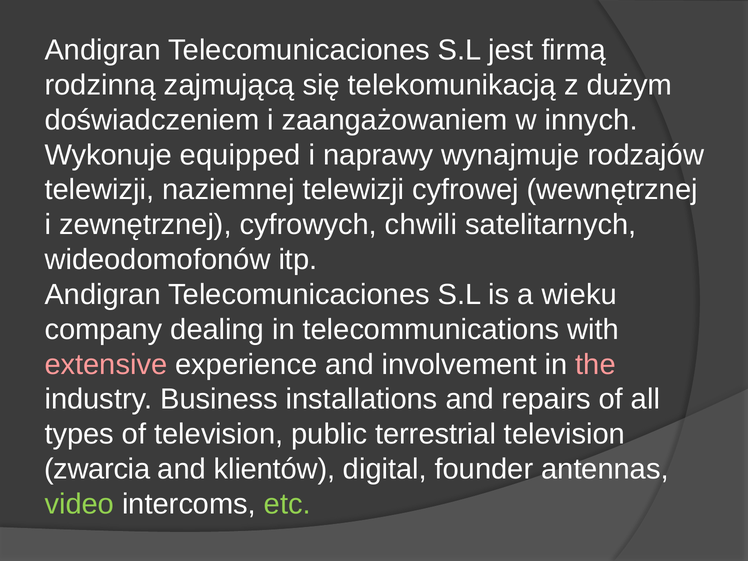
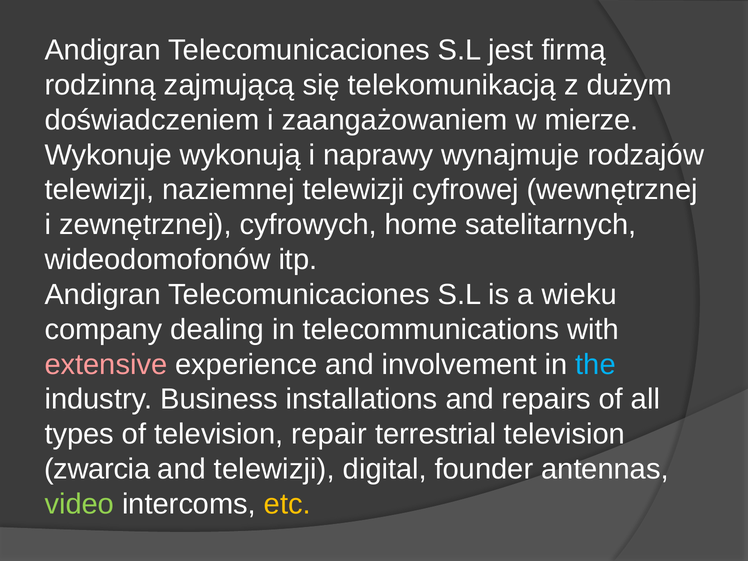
innych: innych -> mierze (591, 120)
equipped: equipped -> wykonują (240, 155)
chwili: chwili -> home (421, 225)
the colour: pink -> light blue (595, 364)
public: public -> repair (329, 434)
and klientów: klientów -> telewizji (274, 469)
etc colour: light green -> yellow (287, 504)
